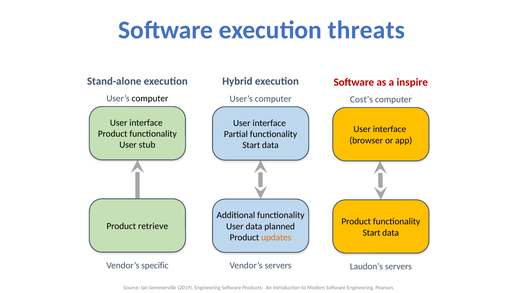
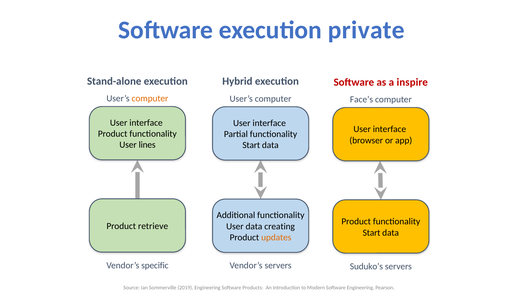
threats: threats -> private (366, 30)
computer colour: black -> orange (150, 98)
Cost’s: Cost’s -> Face’s (361, 100)
stub: stub -> lines (147, 145)
planned: planned -> creating (280, 226)
Laudon’s: Laudon’s -> Suduko’s (366, 266)
